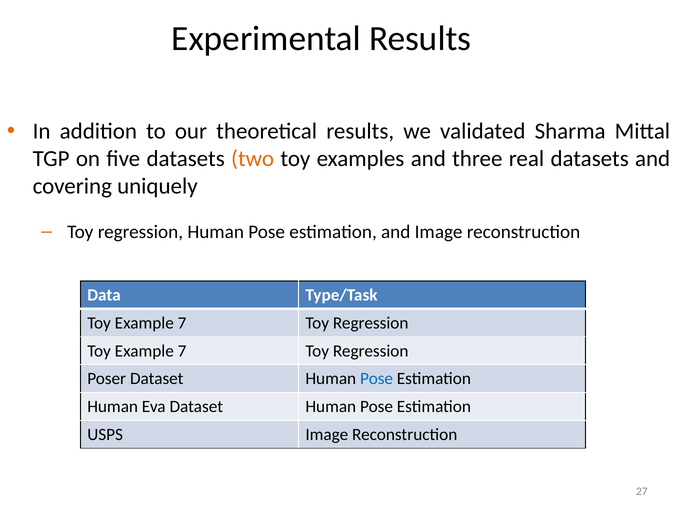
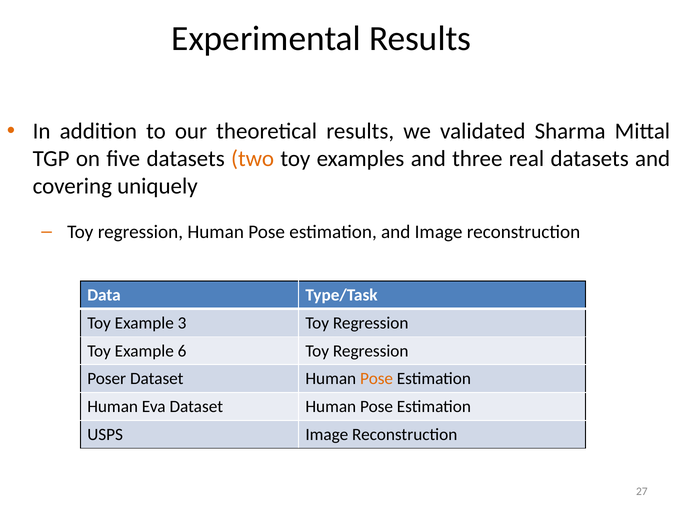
7: 7 -> 3 (182, 323)
7: 7 -> 6 (182, 351)
Pose colour: blue -> orange (377, 379)
